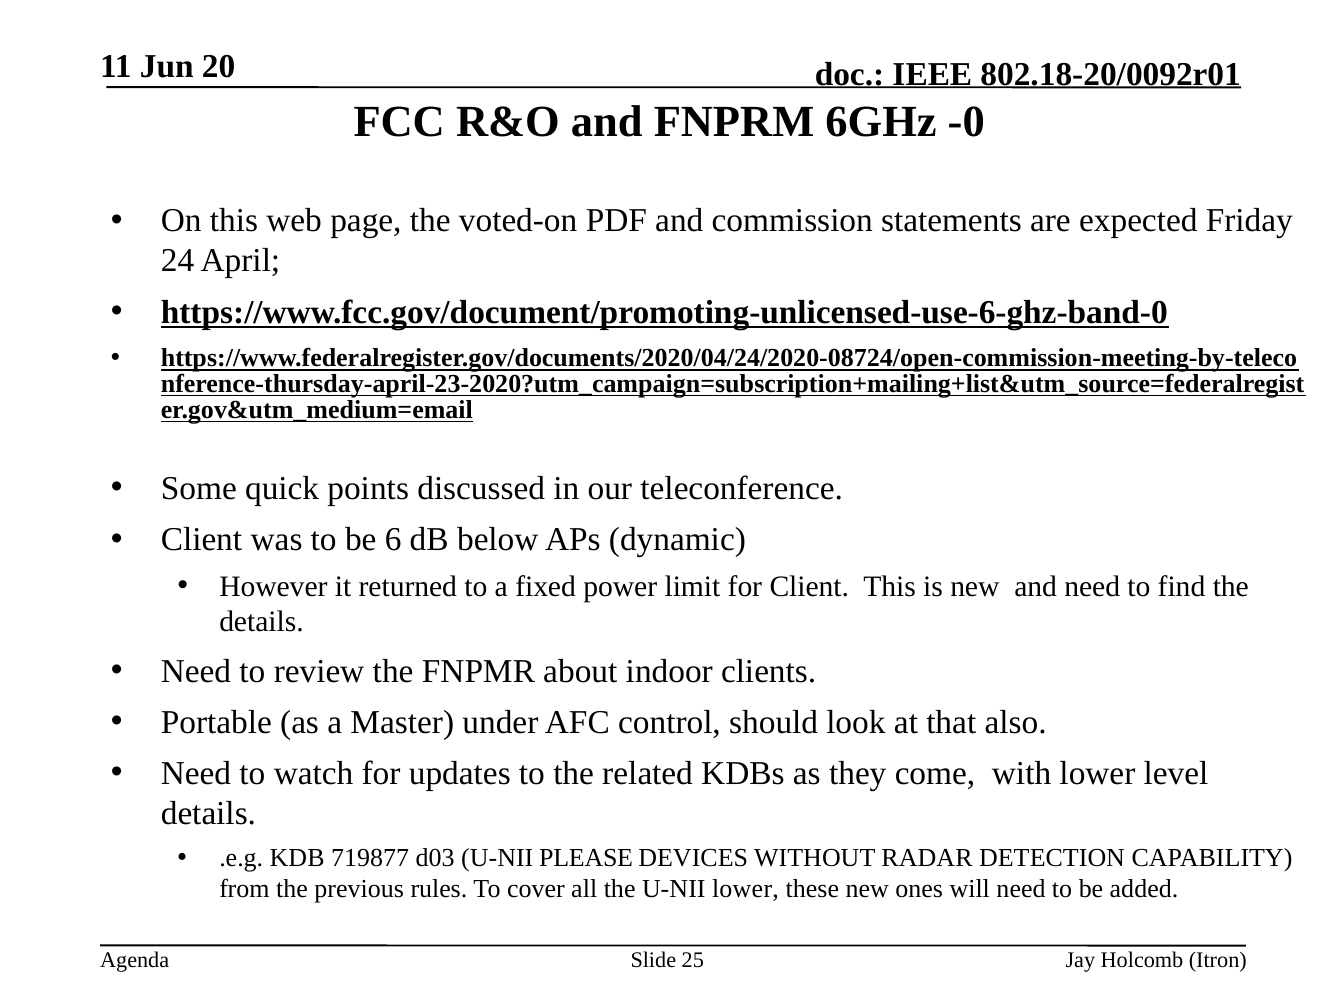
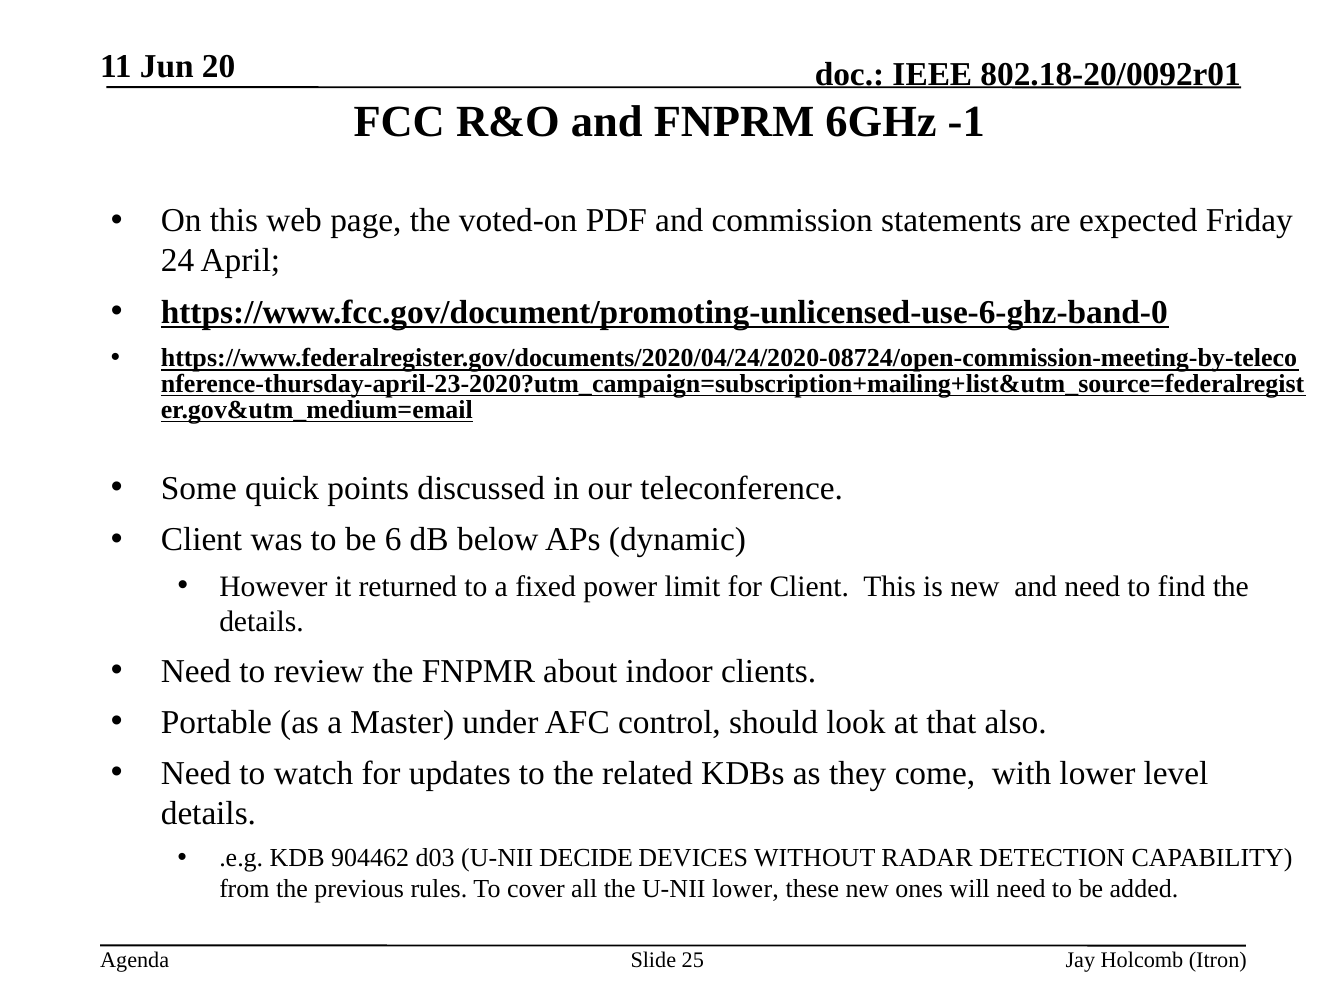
-0: -0 -> -1 (966, 121)
719877: 719877 -> 904462 (370, 858)
PLEASE: PLEASE -> DECIDE (586, 858)
